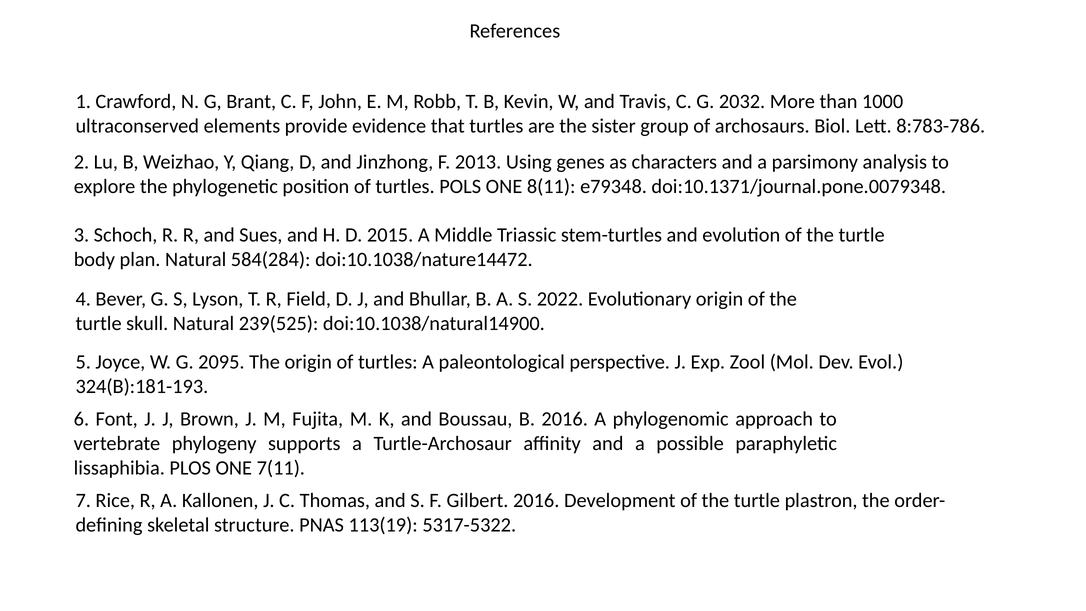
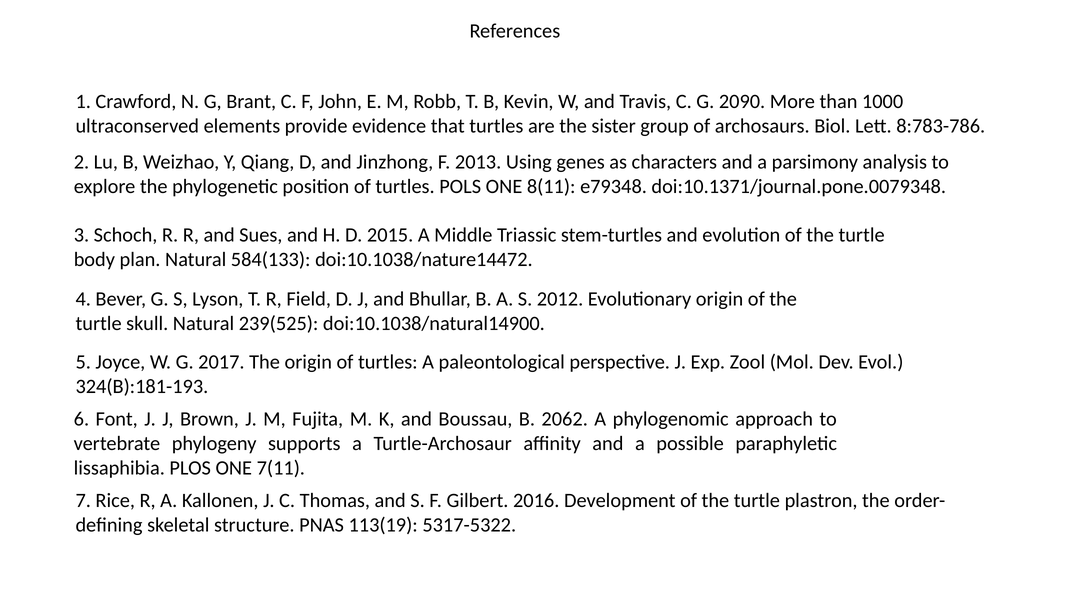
2032: 2032 -> 2090 (742, 101)
584(284: 584(284 -> 584(133 (271, 260)
2022: 2022 -> 2012 (560, 299)
2095: 2095 -> 2017 (221, 362)
B 2016: 2016 -> 2062 (565, 419)
